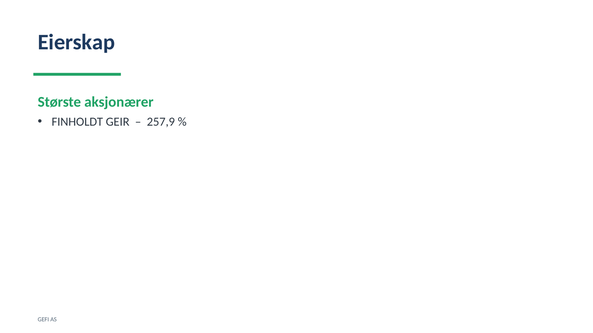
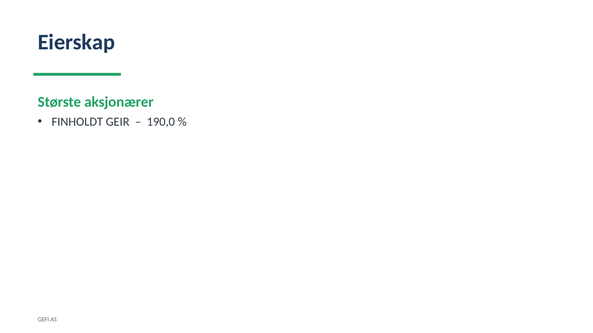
257,9: 257,9 -> 190,0 (161, 122)
